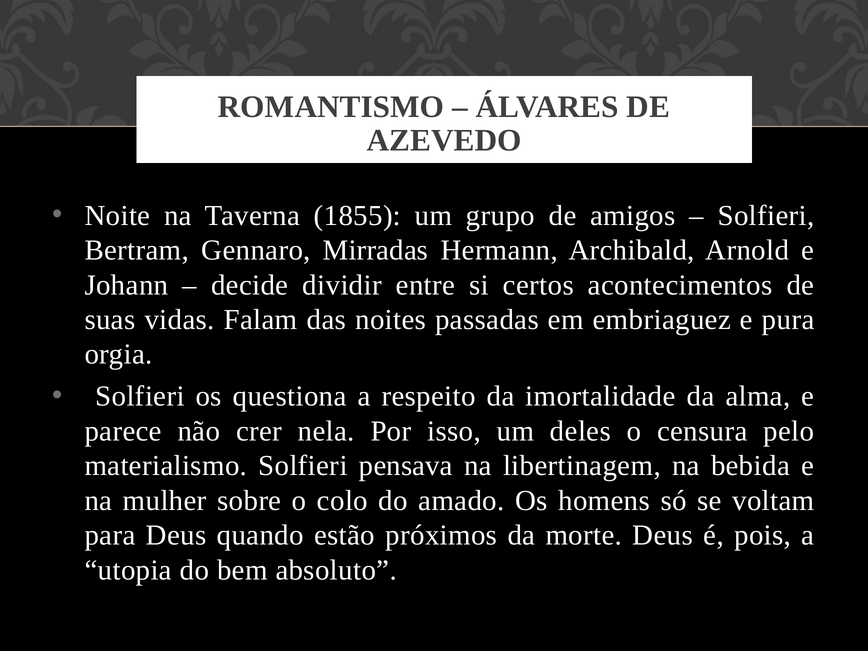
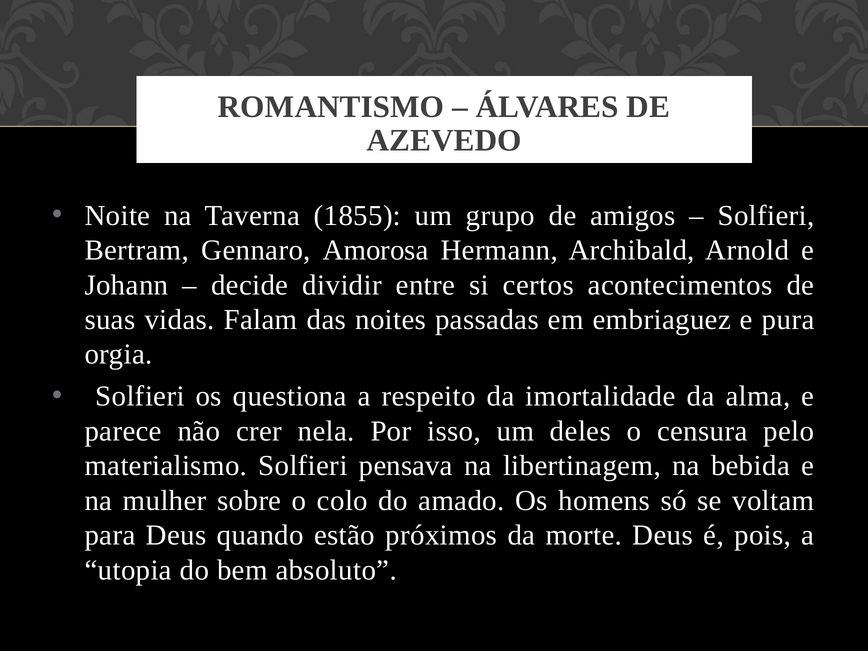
Mirradas: Mirradas -> Amorosa (376, 250)
